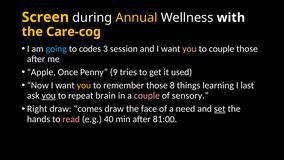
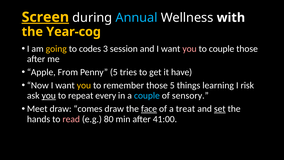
Screen underline: none -> present (45, 17)
Annual colour: yellow -> light blue (137, 18)
Care-cog: Care-cog -> Year-cog (74, 32)
going colour: light blue -> yellow (56, 49)
Once: Once -> From (68, 72)
Penny 9: 9 -> 5 (114, 72)
used: used -> have (182, 72)
those 8: 8 -> 5 (172, 85)
last: last -> risk (247, 85)
brain: brain -> every (106, 95)
couple colour: pink -> light blue (147, 95)
Right: Right -> Meet (37, 109)
face underline: none -> present (149, 109)
need: need -> treat (185, 109)
40: 40 -> 80 (109, 119)
81:00: 81:00 -> 41:00 (165, 119)
